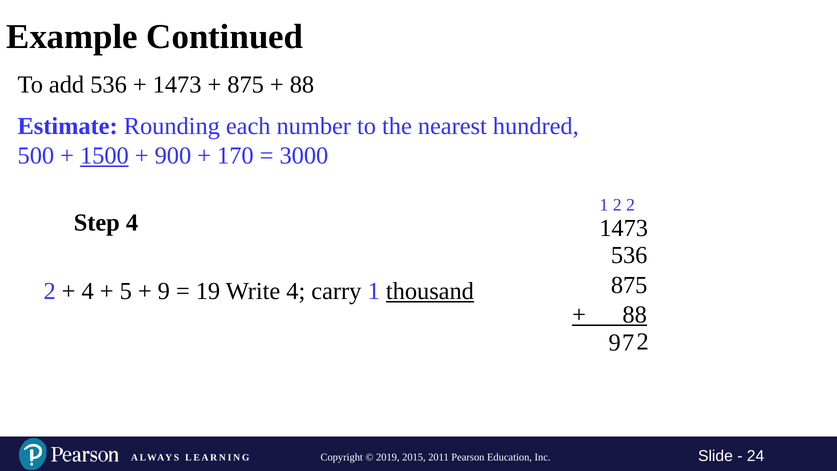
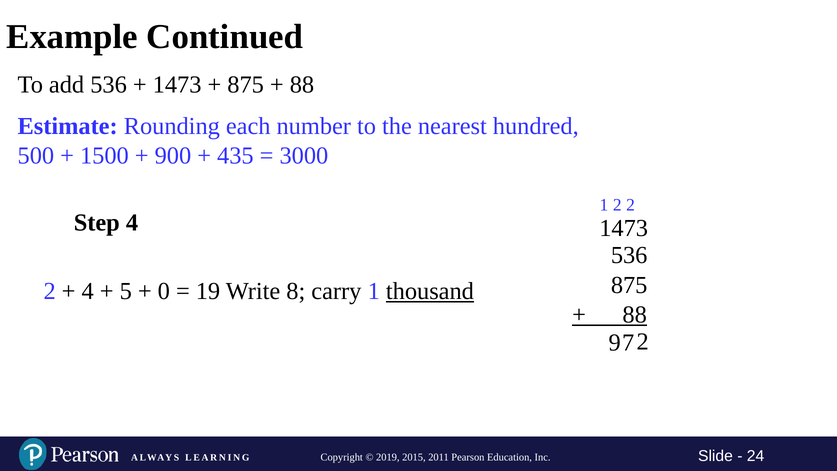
1500 underline: present -> none (104, 156)
170: 170 -> 435 (235, 156)
9: 9 -> 0 (164, 291)
Write 4: 4 -> 8 (296, 291)
